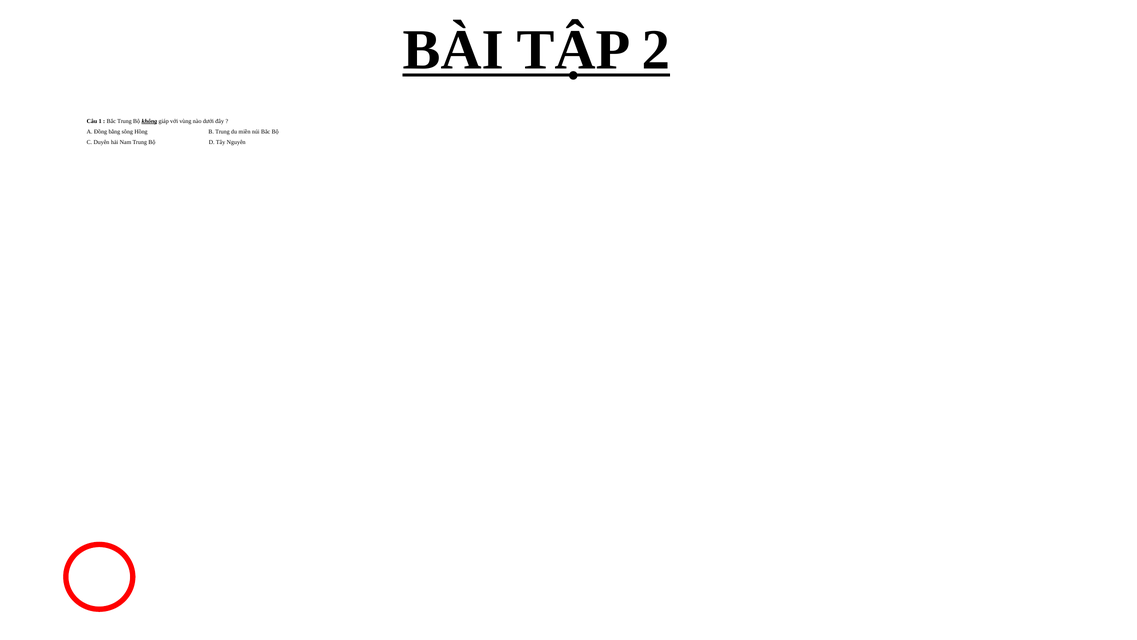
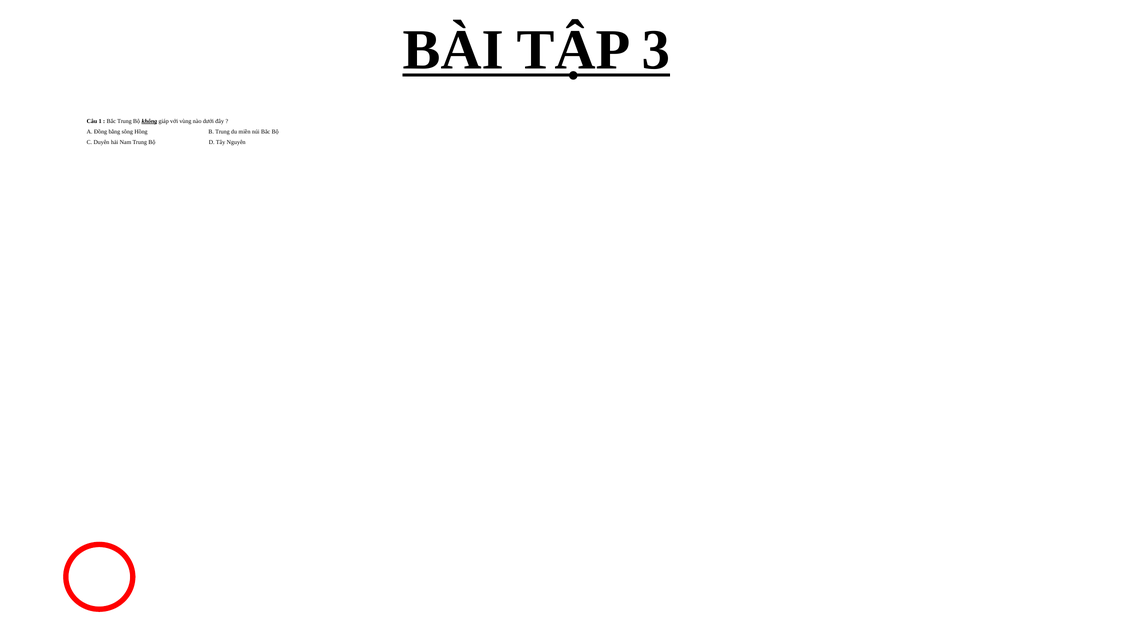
2: 2 -> 3 (656, 50)
